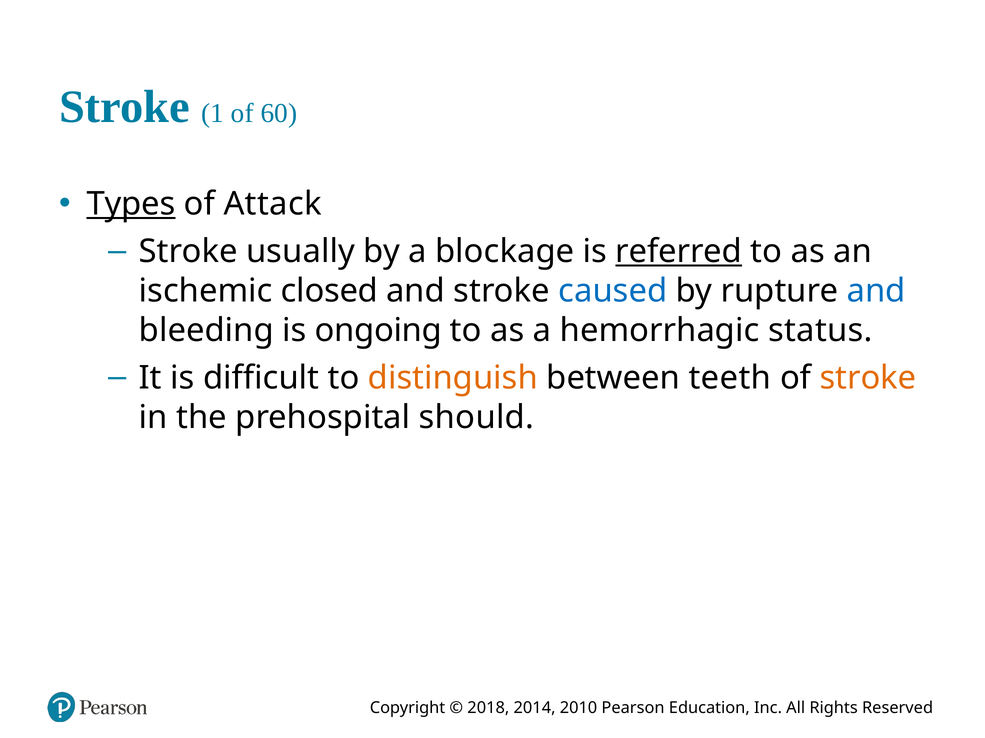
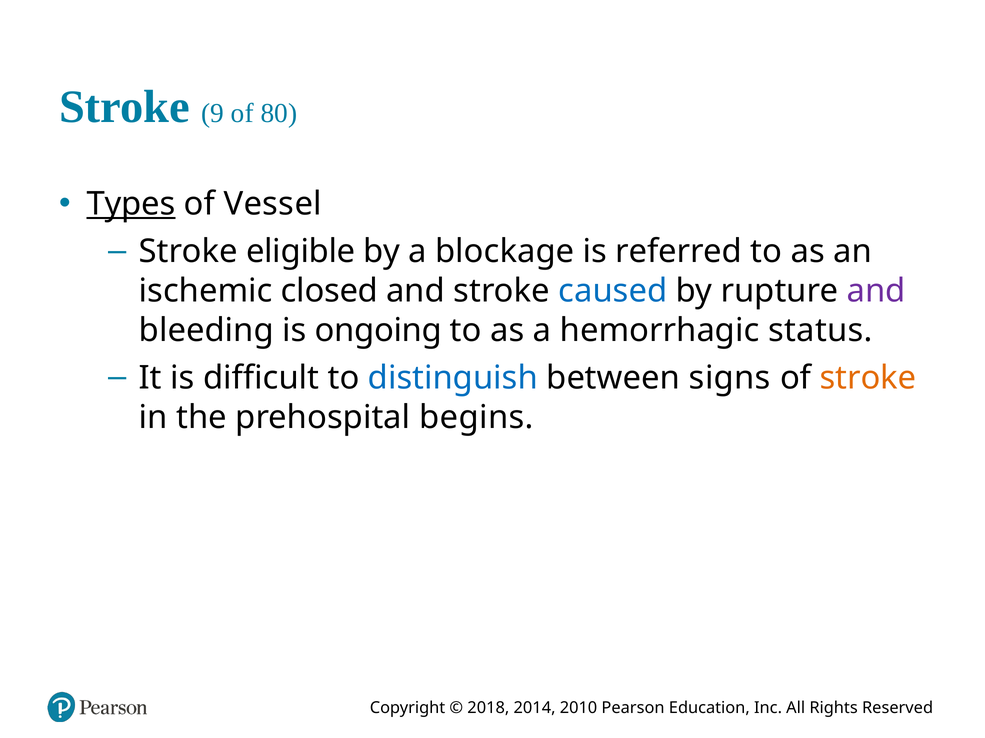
1: 1 -> 9 (213, 113)
60: 60 -> 80 (279, 113)
Attack: Attack -> Vessel (273, 204)
usually: usually -> eligible (301, 252)
referred underline: present -> none (679, 252)
and colour: blue -> purple (876, 291)
distinguish colour: orange -> blue (453, 378)
teeth: teeth -> signs (730, 378)
should: should -> begins (476, 418)
